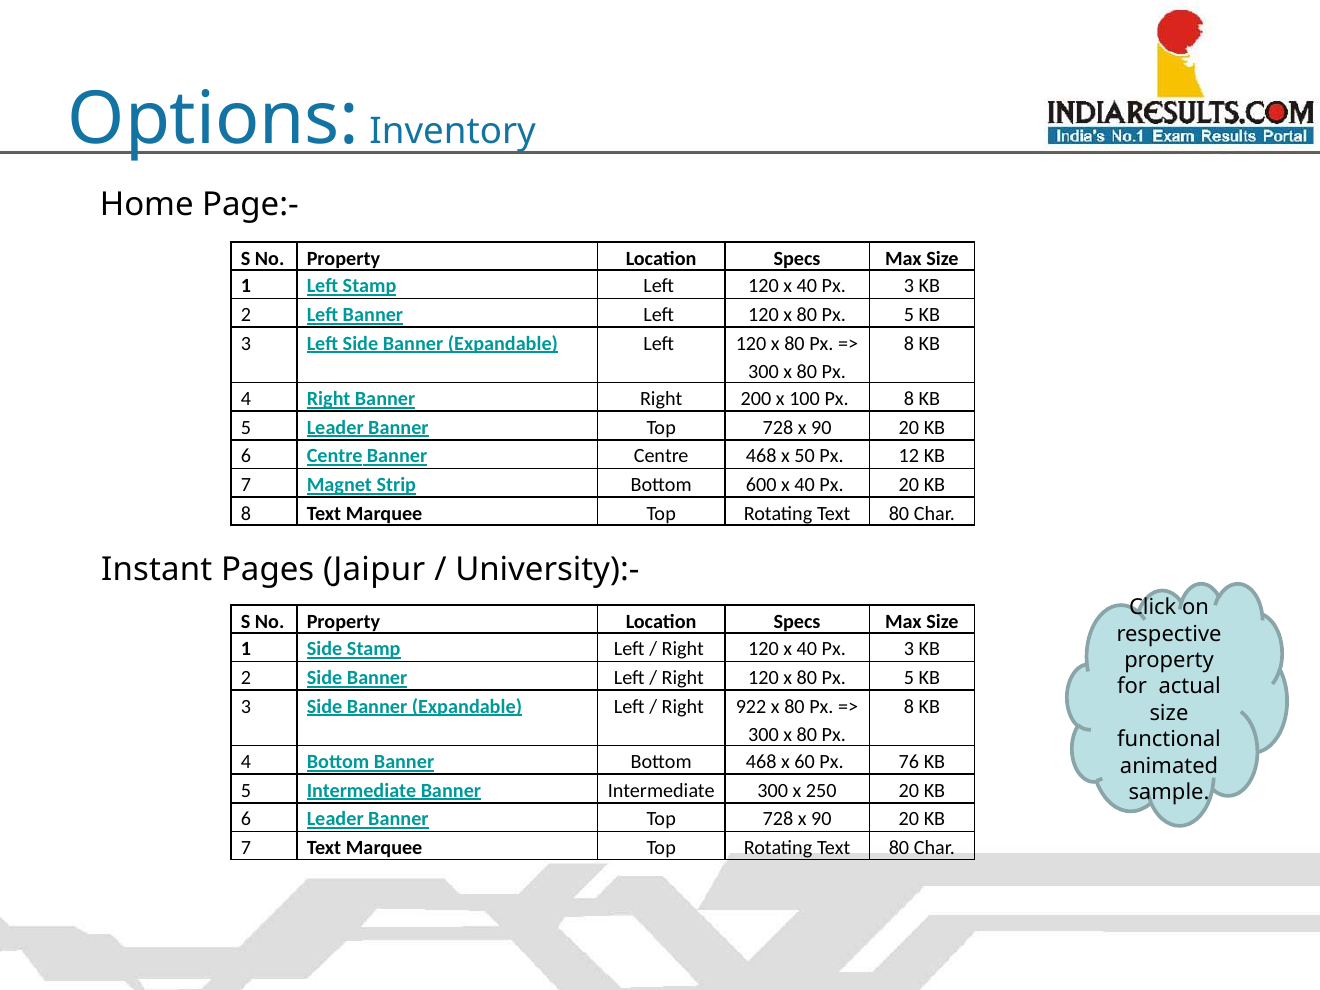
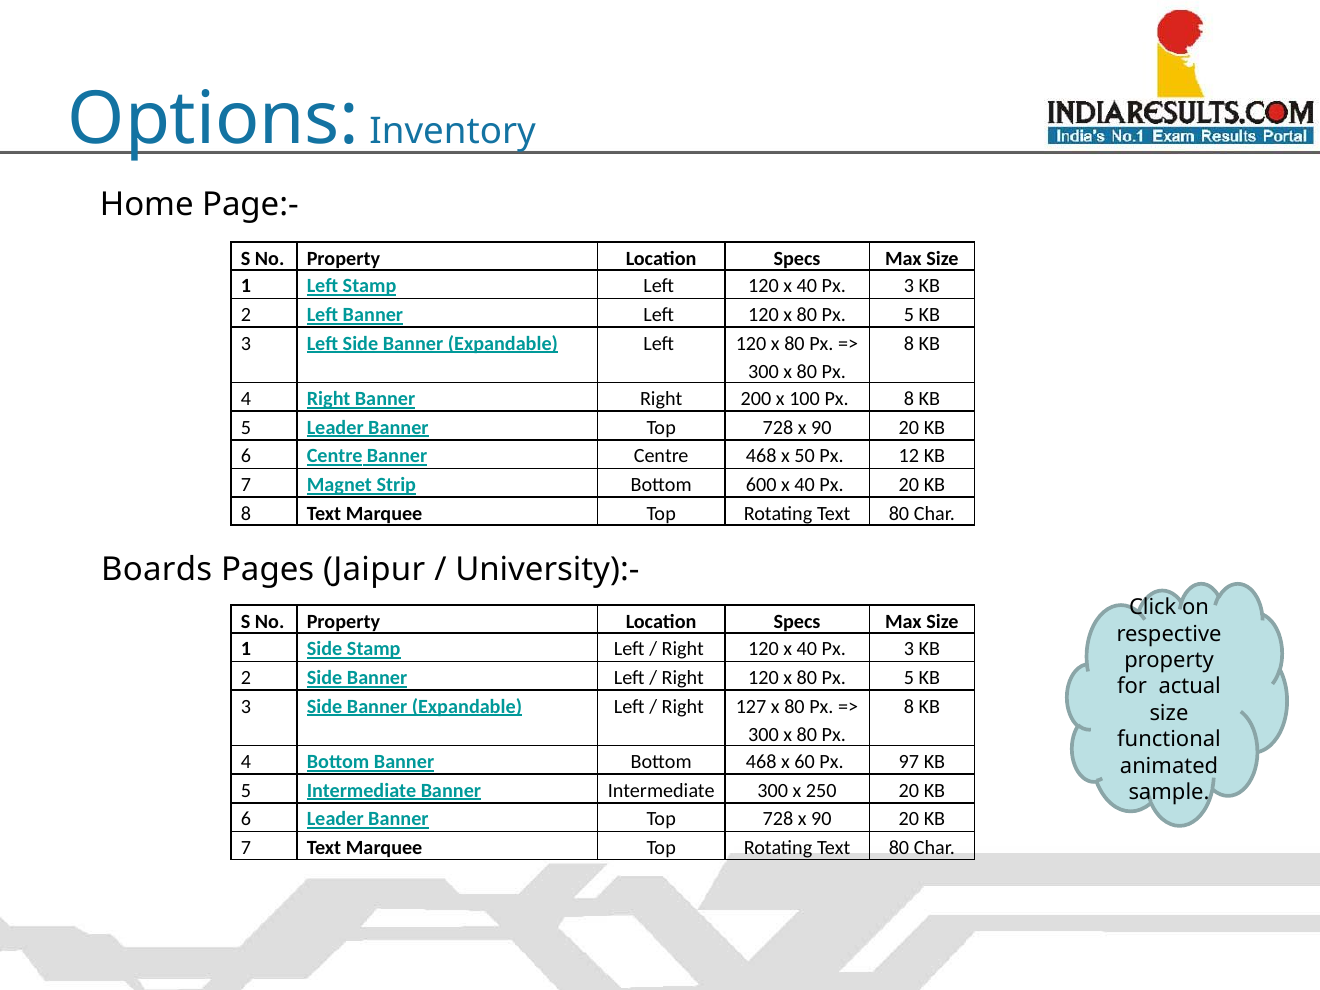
Instant: Instant -> Boards (157, 569)
922: 922 -> 127 (751, 706)
76: 76 -> 97 (909, 762)
